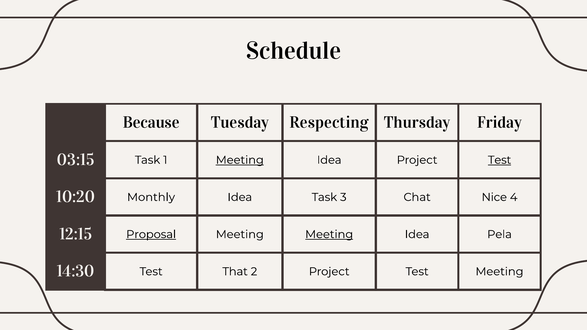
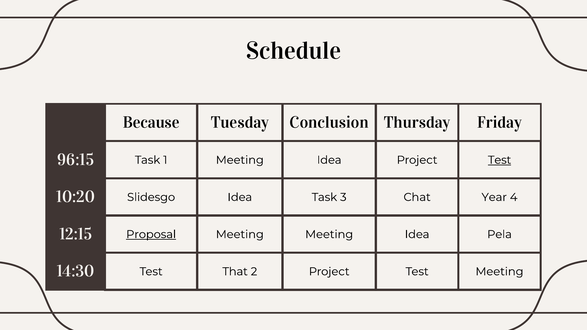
Respecting: Respecting -> Conclusion (329, 123)
03:15: 03:15 -> 96:15 (76, 160)
Meeting underline: present -> none (240, 160)
Monthly: Monthly -> Slidesgo (151, 197)
Nice: Nice -> Year (494, 197)
Meeting underline: present -> none (329, 234)
